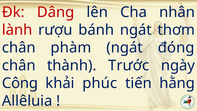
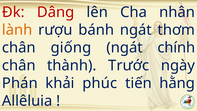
lành colour: red -> orange (17, 30)
phàm: phàm -> giống (71, 48)
đóng: đóng -> chính (176, 48)
Công: Công -> Phán (20, 83)
